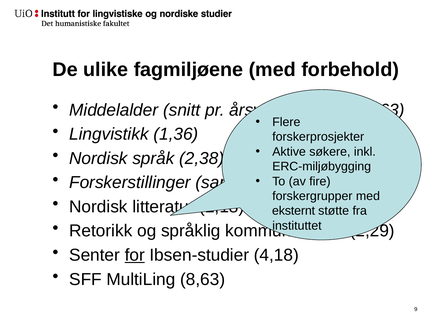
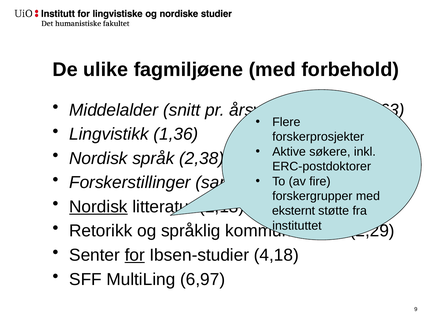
ERC-miljøbygging: ERC-miljøbygging -> ERC-postdoktorer (322, 167)
Nordisk underline: none -> present (98, 207)
8,63: 8,63 -> 6,97 (203, 279)
